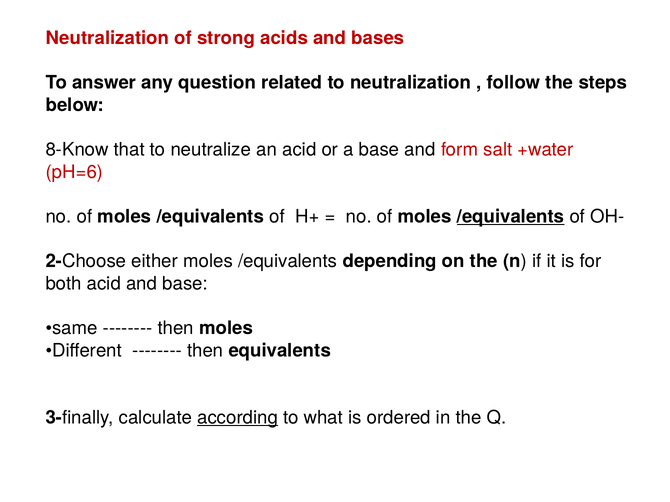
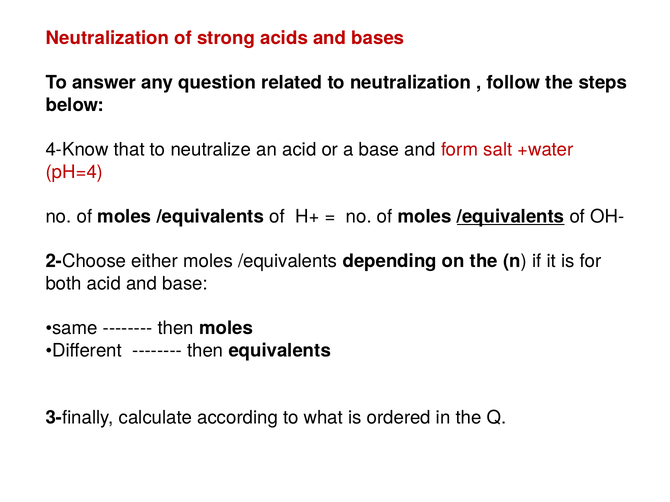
8-Know: 8-Know -> 4-Know (77, 150)
pH=6: pH=6 -> pH=4 (74, 172)
according underline: present -> none (238, 418)
